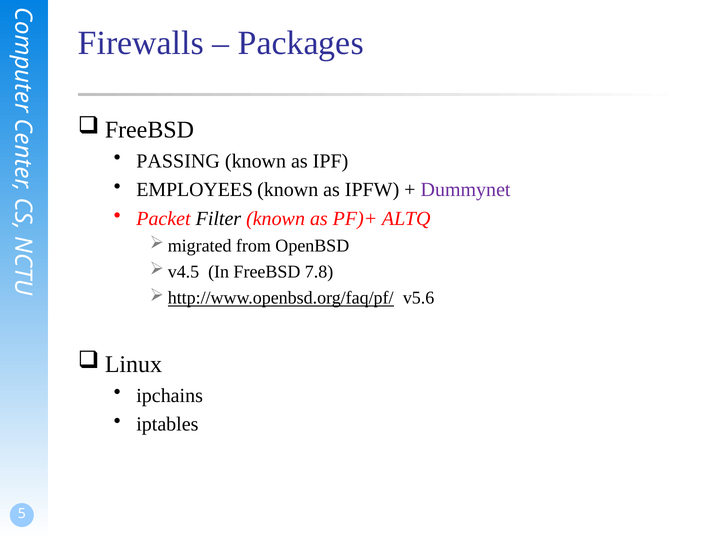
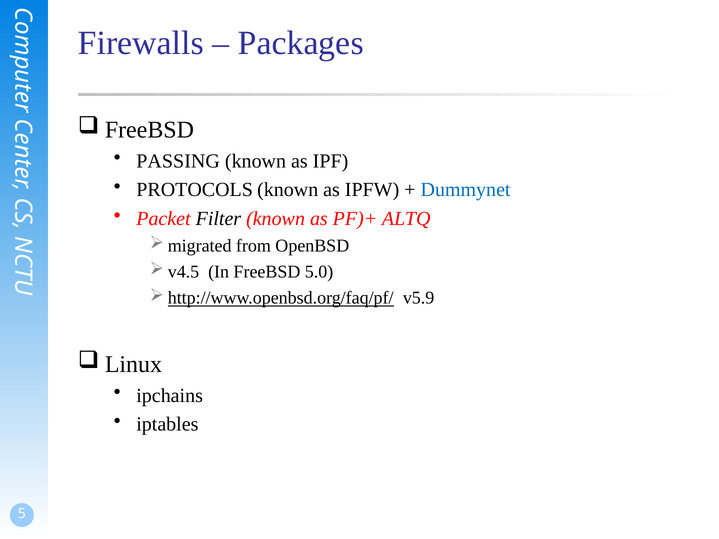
EMPLOYEES: EMPLOYEES -> PROTOCOLS (195, 190)
Dummynet colour: purple -> blue (466, 190)
7.8: 7.8 -> 5.0 (319, 272)
v5.6: v5.6 -> v5.9 (419, 298)
